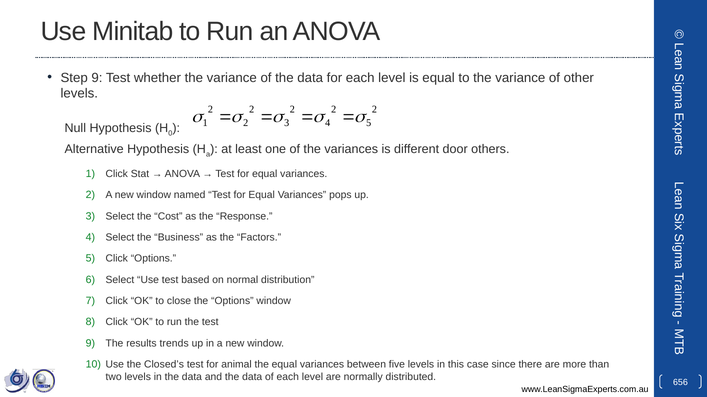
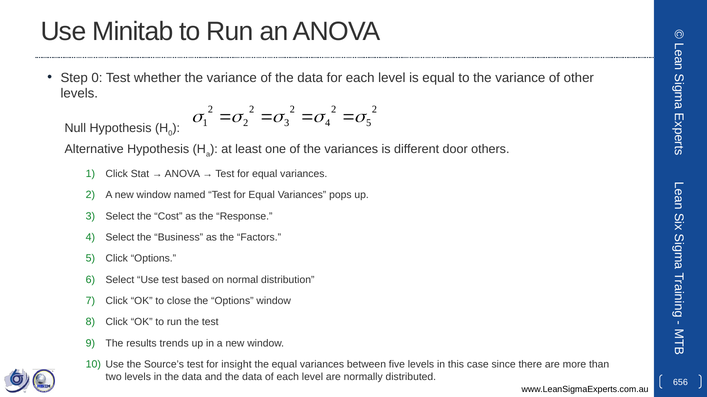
Step 9: 9 -> 0 (97, 78)
Closed’s: Closed’s -> Source’s (164, 365)
animal: animal -> insight (236, 365)
